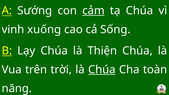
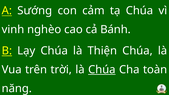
cảm underline: present -> none (93, 11)
xuống: xuống -> nghèo (44, 30)
Sống: Sống -> Bánh (115, 30)
